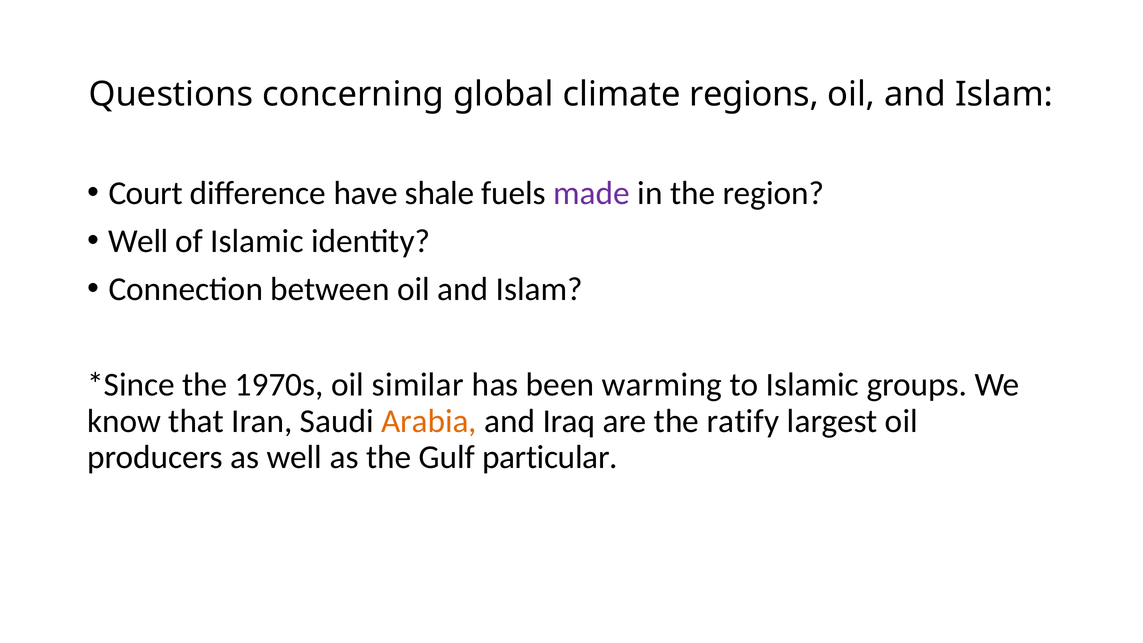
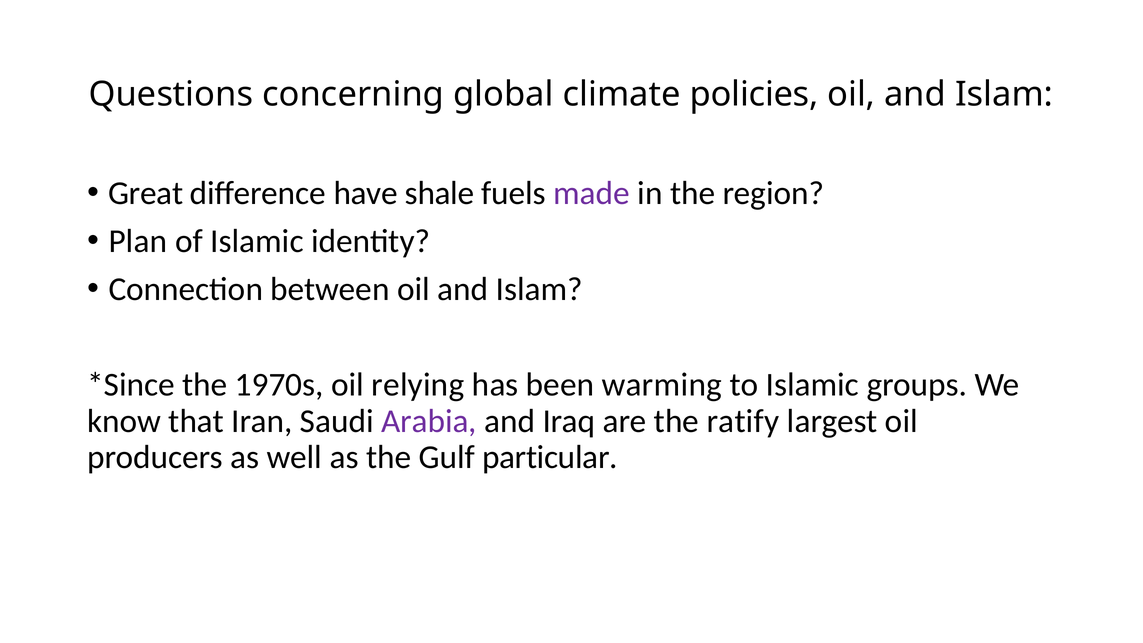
regions: regions -> policies (754, 94)
Court: Court -> Great (146, 193)
Well: Well -> Plan (138, 241)
similar: similar -> relying (418, 385)
Arabia colour: orange -> purple (429, 421)
